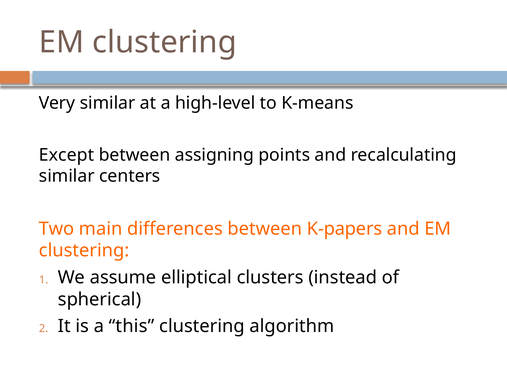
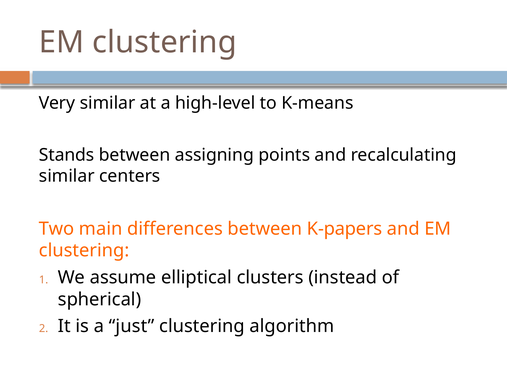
Except: Except -> Stands (67, 155)
this: this -> just (132, 326)
